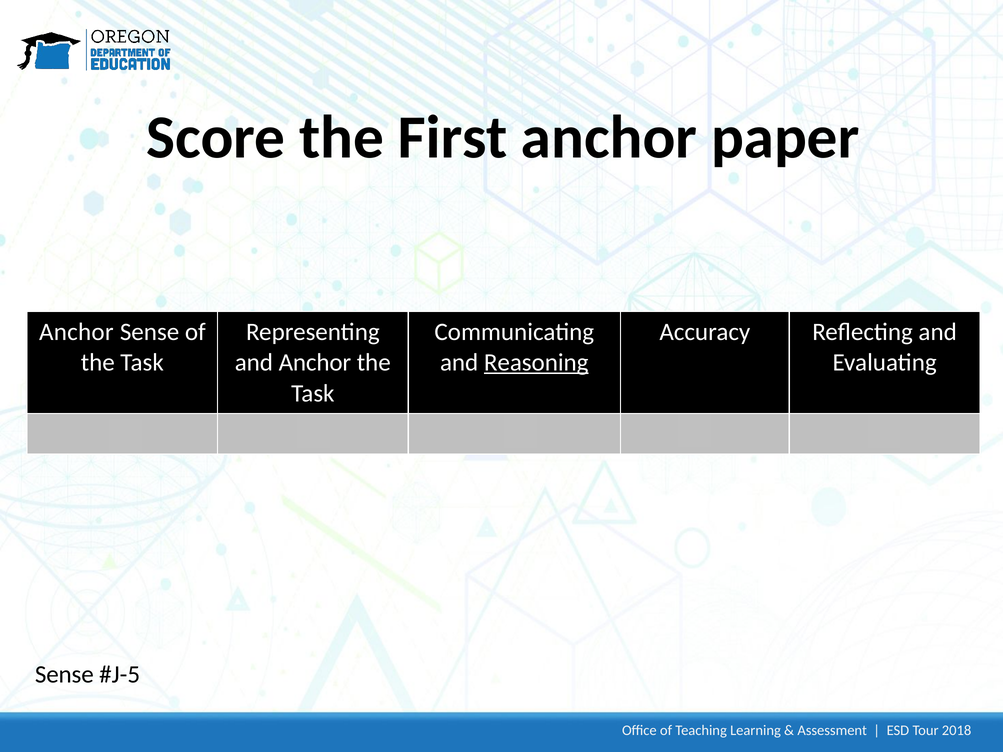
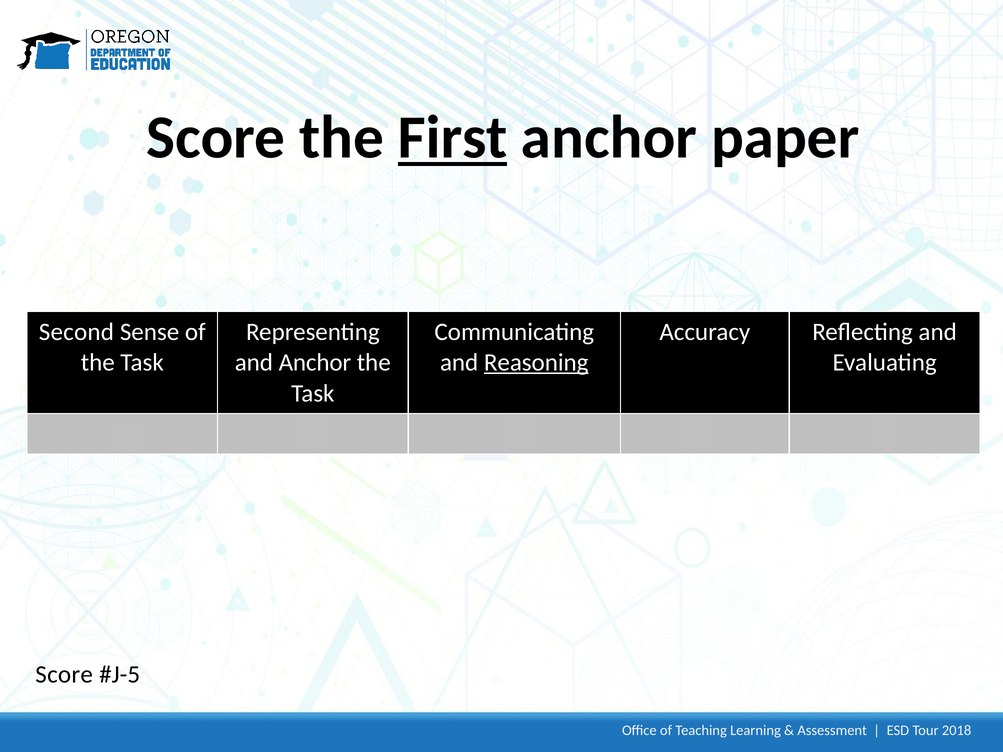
First underline: none -> present (453, 138)
Anchor: Anchor -> Second (76, 332)
Sense: Sense -> Score (64, 675)
